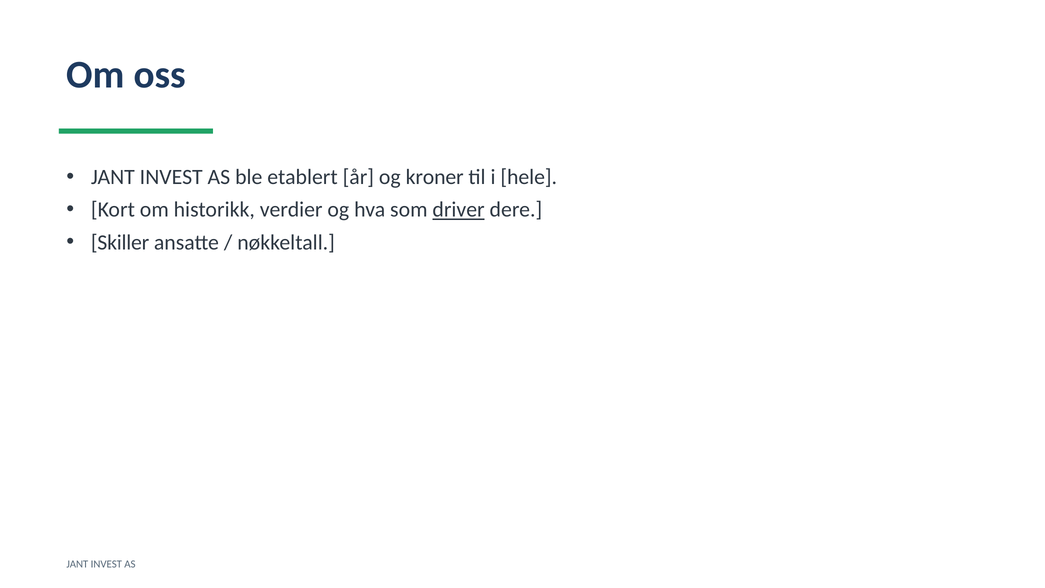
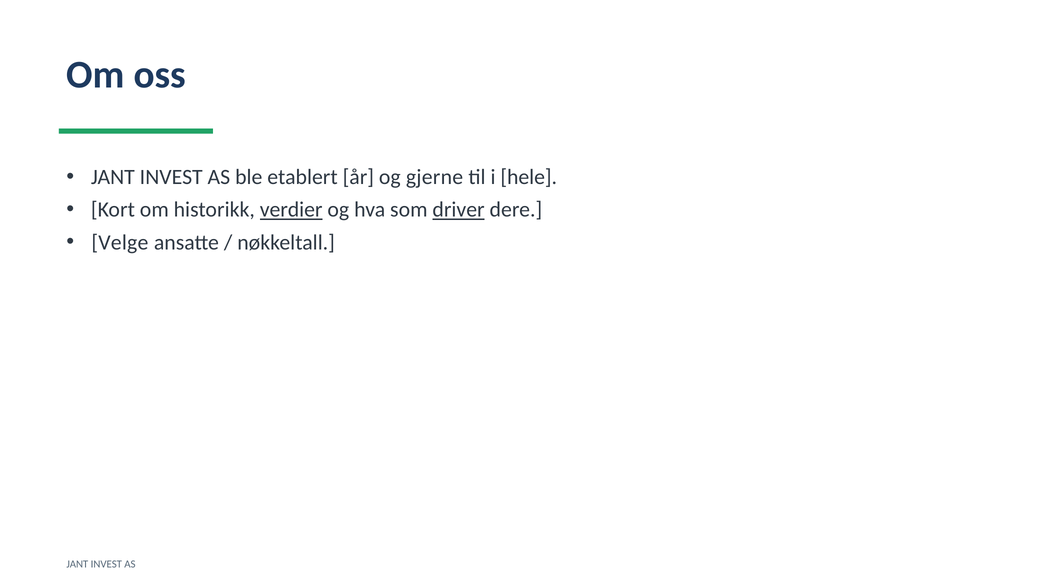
kroner: kroner -> gjerne (435, 177)
verdier underline: none -> present (291, 210)
Skiller: Skiller -> Velge (120, 242)
